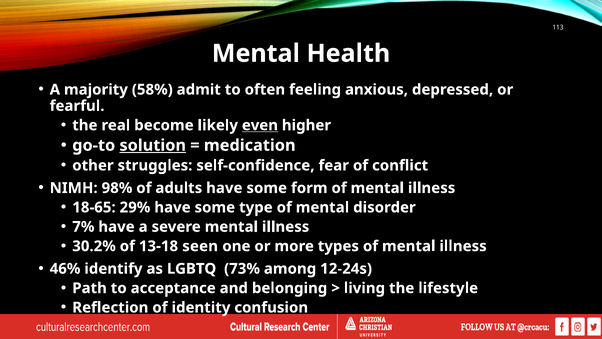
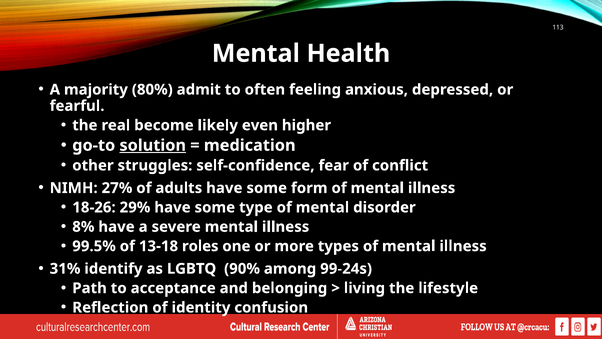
58%: 58% -> 80% (152, 90)
even underline: present -> none (260, 125)
98%: 98% -> 27% (117, 188)
18-65: 18-65 -> 18-26 (94, 207)
7%: 7% -> 8% (83, 227)
30.2%: 30.2% -> 99.5% (94, 246)
seen: seen -> roles (200, 246)
46%: 46% -> 31% (65, 268)
73%: 73% -> 90% (242, 268)
12-24s: 12-24s -> 99-24s (346, 268)
